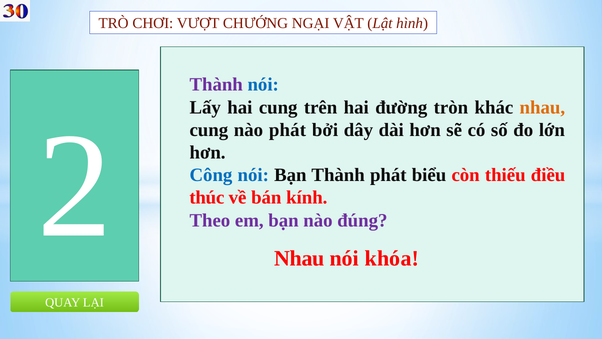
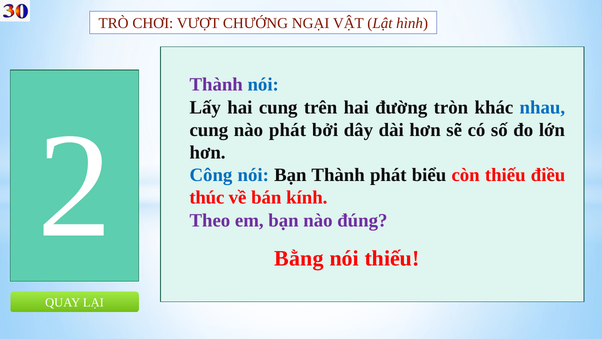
nhau colour: orange -> blue (542, 107)
Nhau: Nhau -> Bằng (299, 258)
nói khóa: khóa -> thiếu (392, 258)
